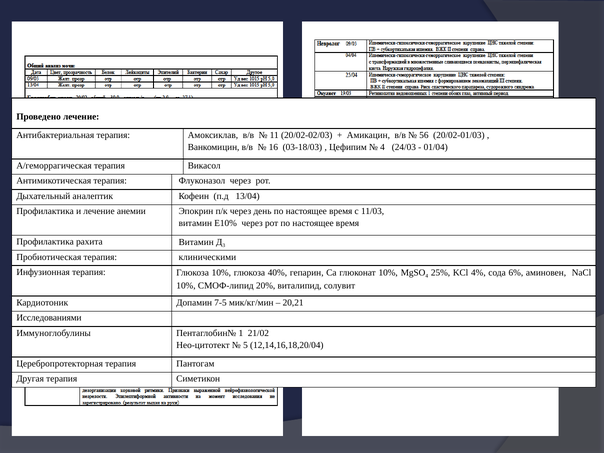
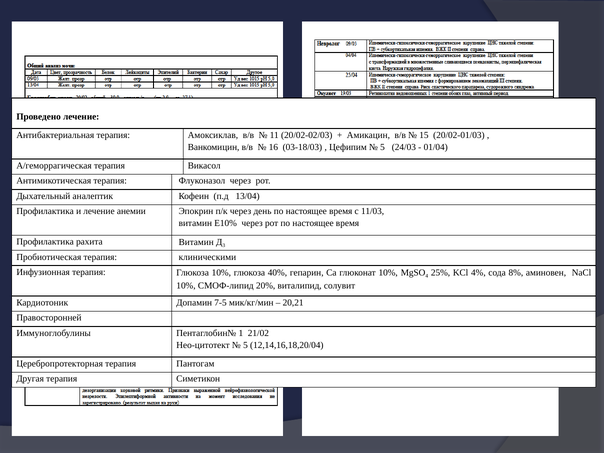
56: 56 -> 15 (424, 135)
4: 4 -> 5 (383, 147)
6%: 6% -> 8% (516, 272)
Исследованиями: Исследованиями -> Правосторонней (49, 318)
